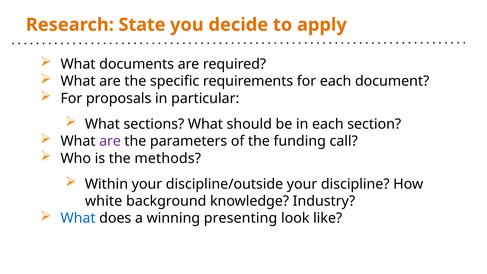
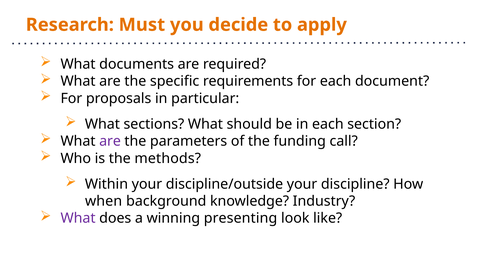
State: State -> Must (142, 25)
white: white -> when (104, 201)
What colour: blue -> purple (78, 218)
